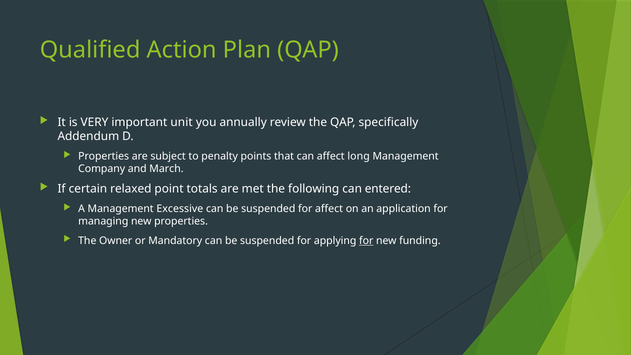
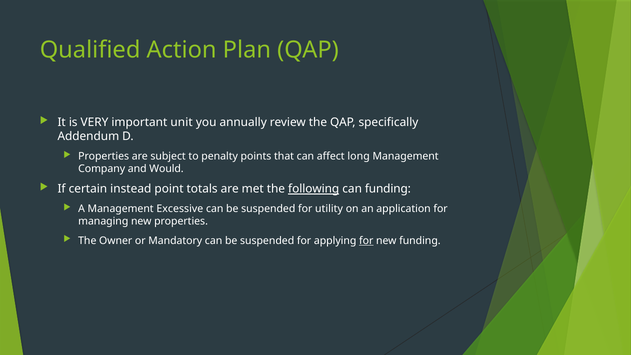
March: March -> Would (167, 169)
relaxed: relaxed -> instead (131, 189)
following underline: none -> present (314, 189)
can entered: entered -> funding (388, 189)
for affect: affect -> utility (329, 209)
